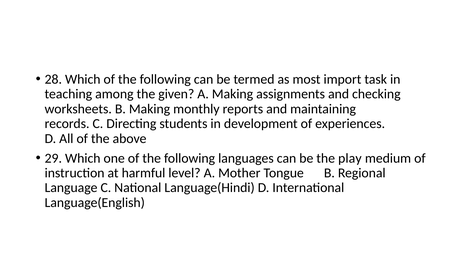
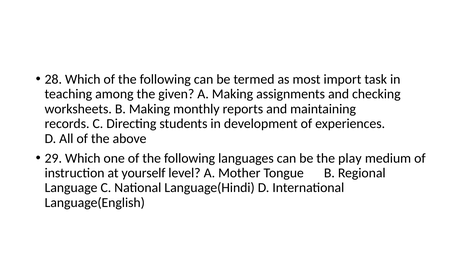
harmful: harmful -> yourself (144, 173)
